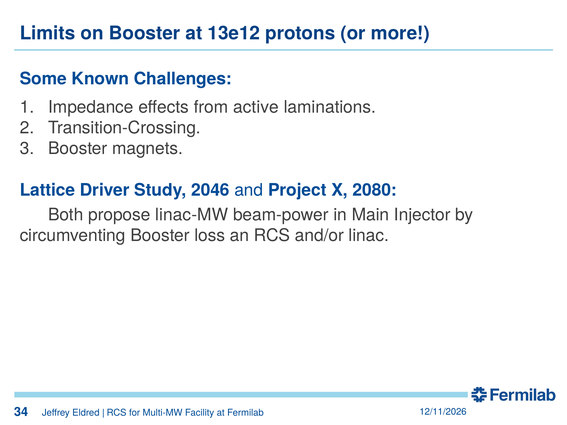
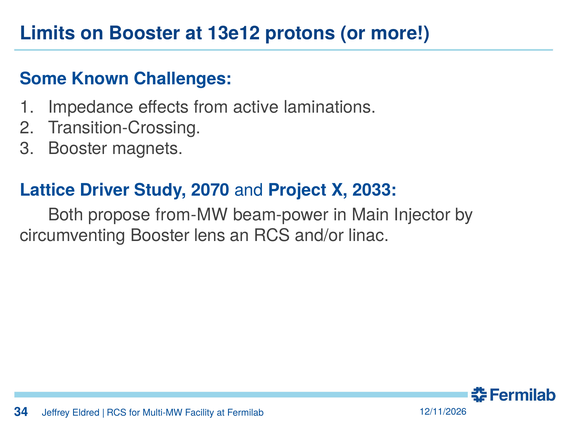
2046: 2046 -> 2070 (210, 190)
2080: 2080 -> 2033 (375, 190)
linac-MW: linac-MW -> from-MW (192, 215)
loss: loss -> lens (210, 236)
